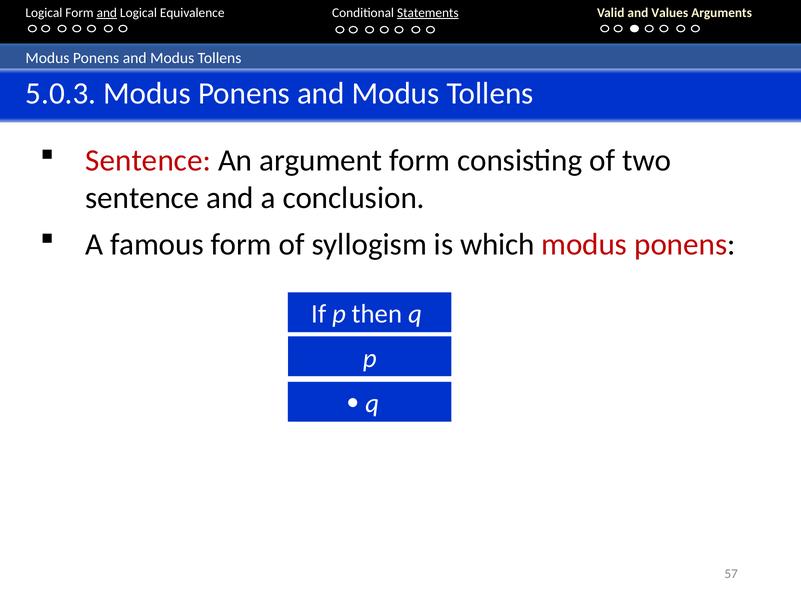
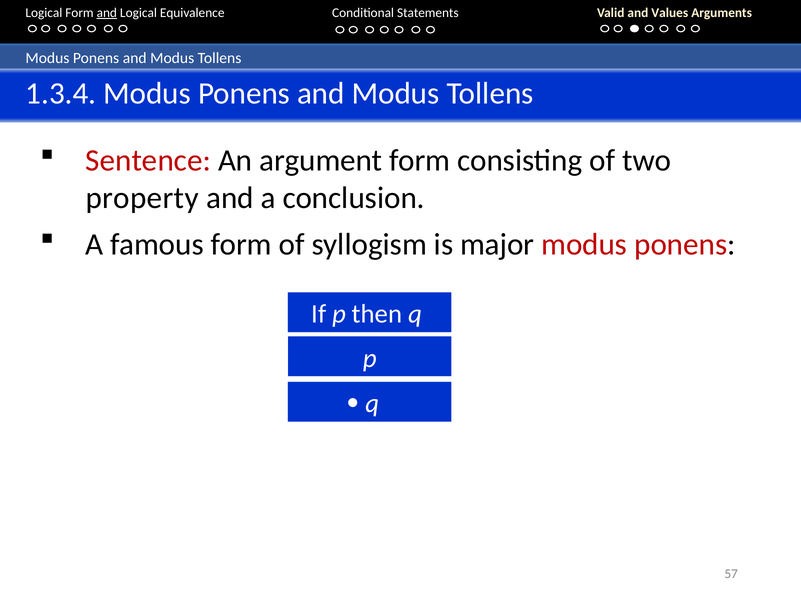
Statements underline: present -> none (428, 13)
5.0.3: 5.0.3 -> 1.3.4 (61, 94)
sentence: sentence -> property (142, 198)
which: which -> major (497, 244)
